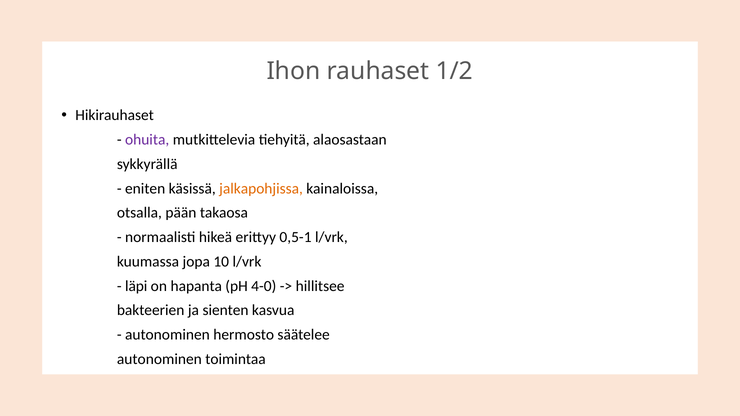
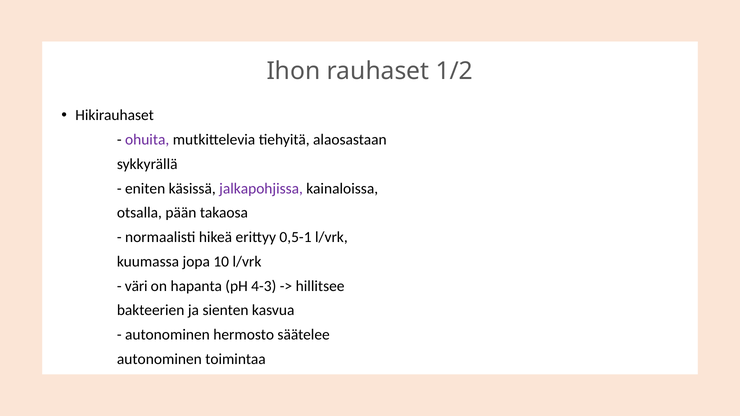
jalkapohjissa colour: orange -> purple (261, 189)
läpi: läpi -> väri (136, 286)
4-0: 4-0 -> 4-3 (264, 286)
